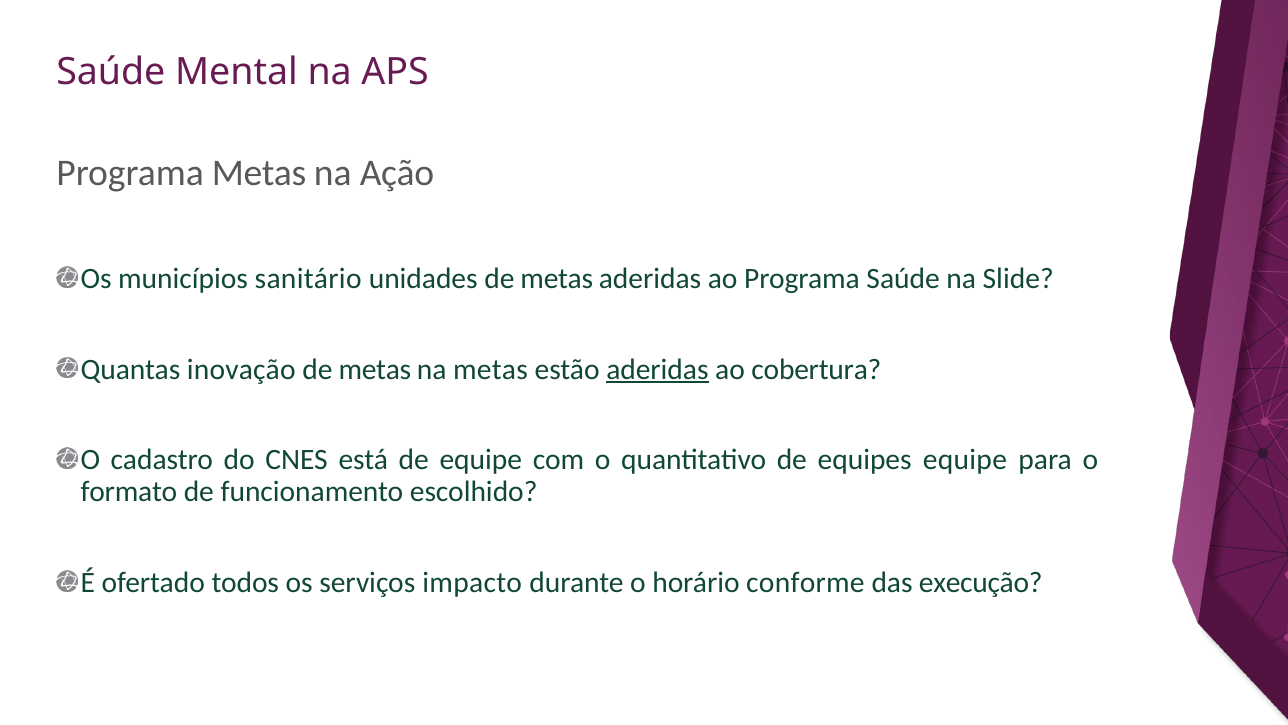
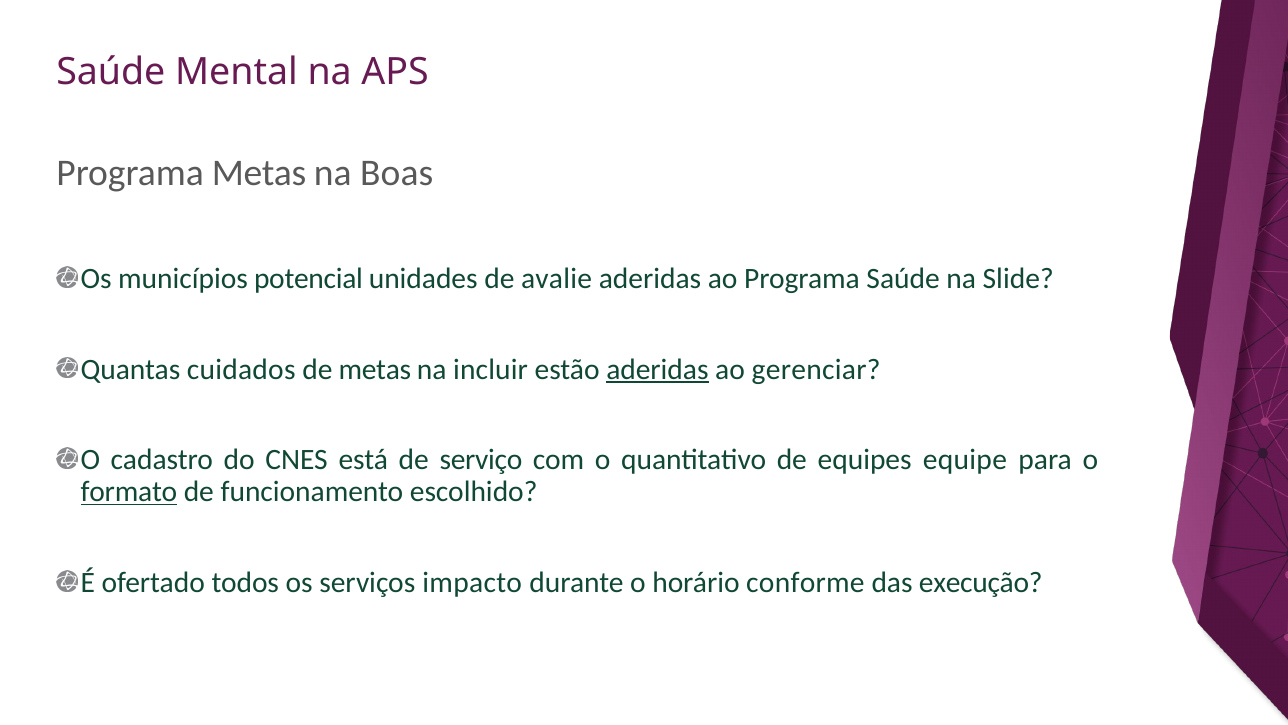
Ação: Ação -> Boas (397, 173)
sanitário: sanitário -> potencial (308, 278)
unidades de metas: metas -> avalie (557, 278)
inovação: inovação -> cuidados (241, 369)
na metas: metas -> incluir (491, 369)
cobertura: cobertura -> gerenciar (816, 369)
de equipe: equipe -> serviço (481, 460)
formato underline: none -> present (129, 491)
